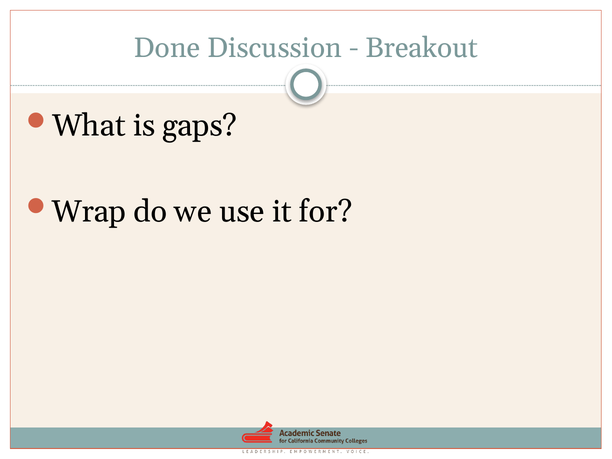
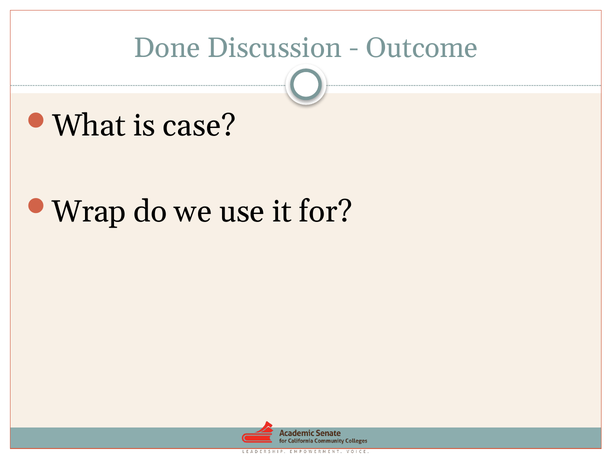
Breakout: Breakout -> Outcome (422, 48)
gaps: gaps -> case (199, 126)
